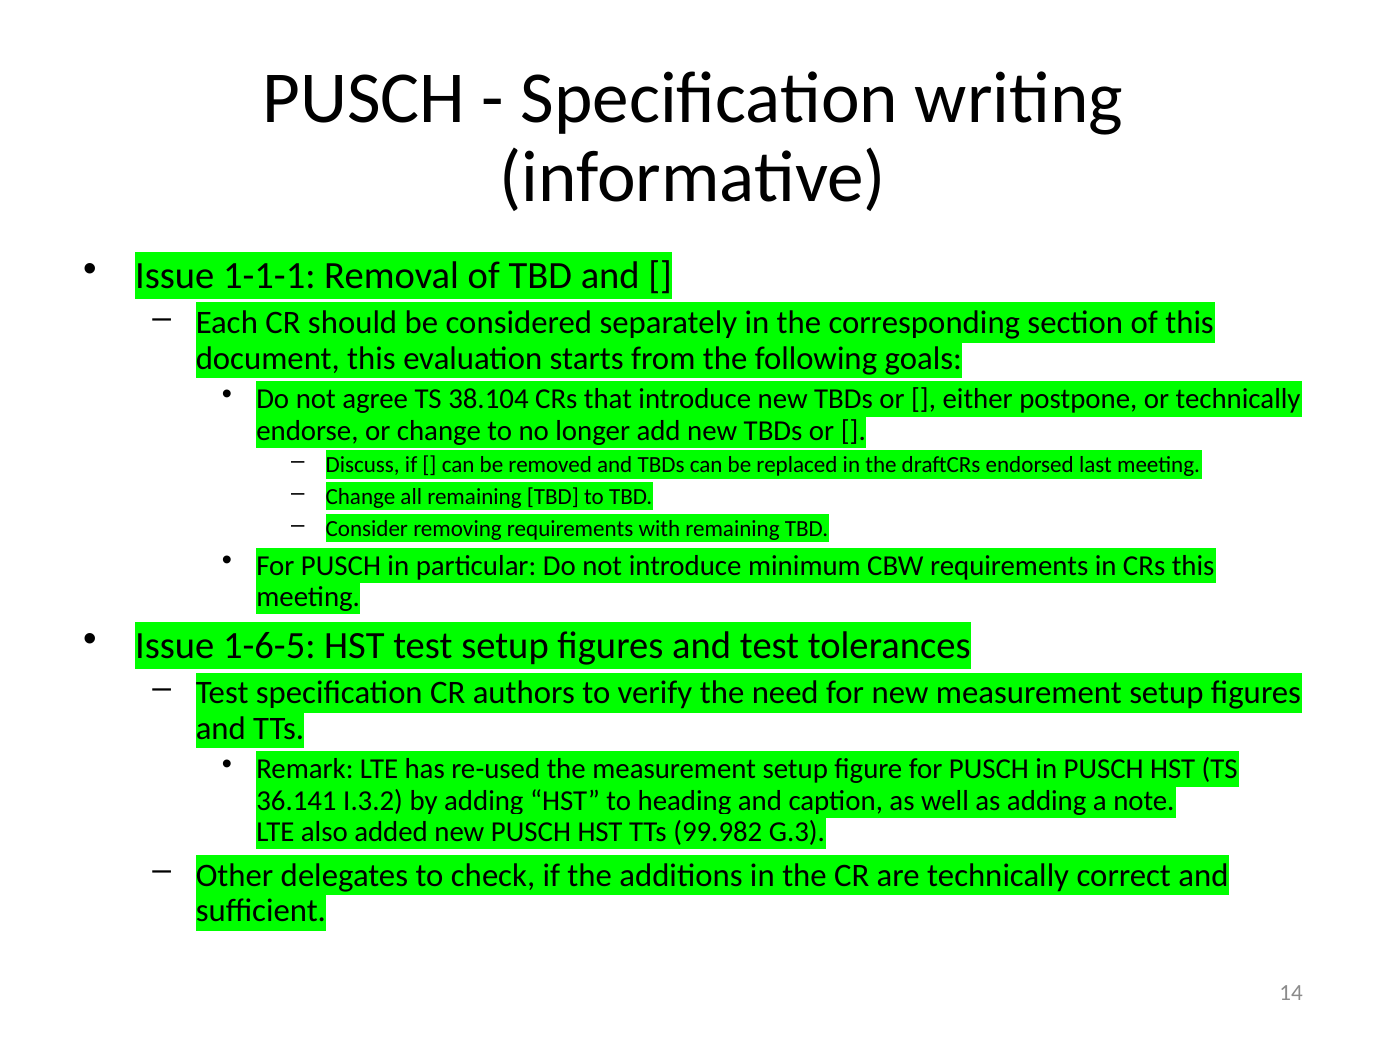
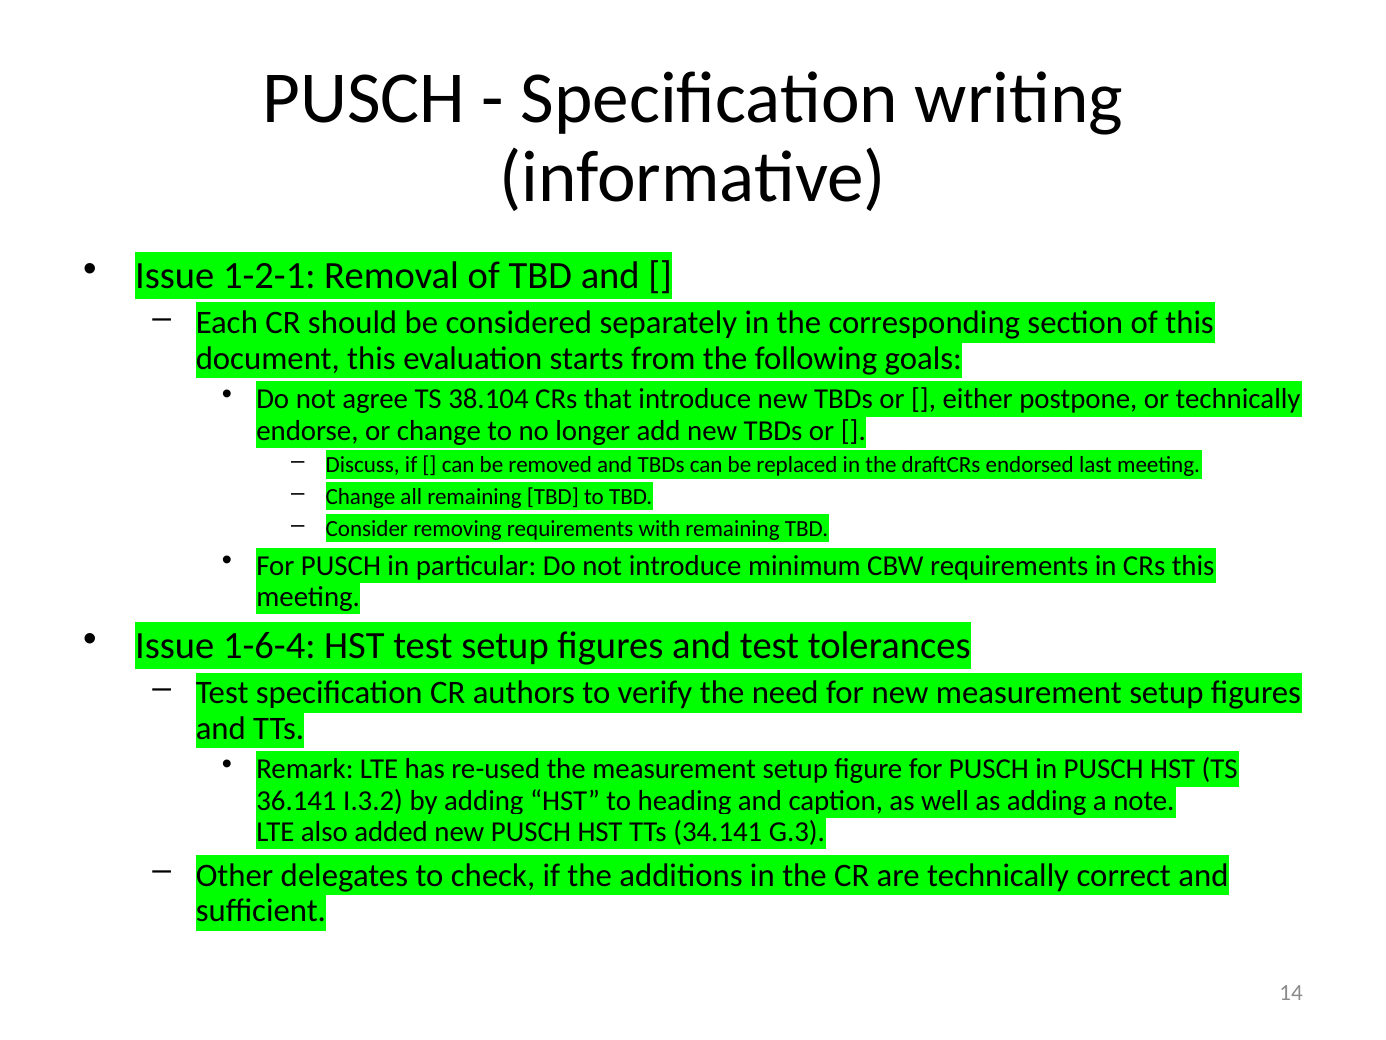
1-1-1: 1-1-1 -> 1-2-1 (269, 275)
1-6-5: 1-6-5 -> 1-6-4 (269, 645)
99.982: 99.982 -> 34.141 (718, 832)
